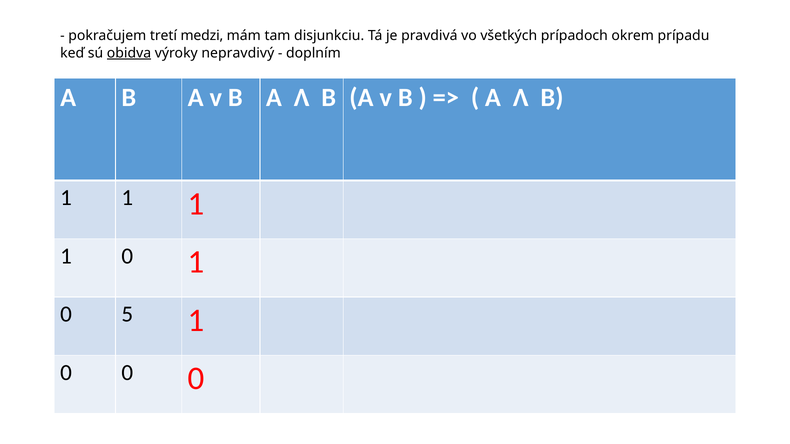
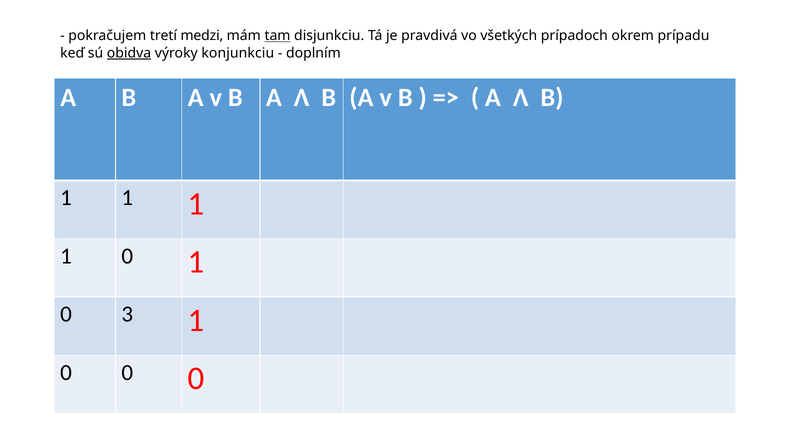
tam underline: none -> present (277, 36)
nepravdivý: nepravdivý -> konjunkciu (238, 53)
5: 5 -> 3 (127, 315)
